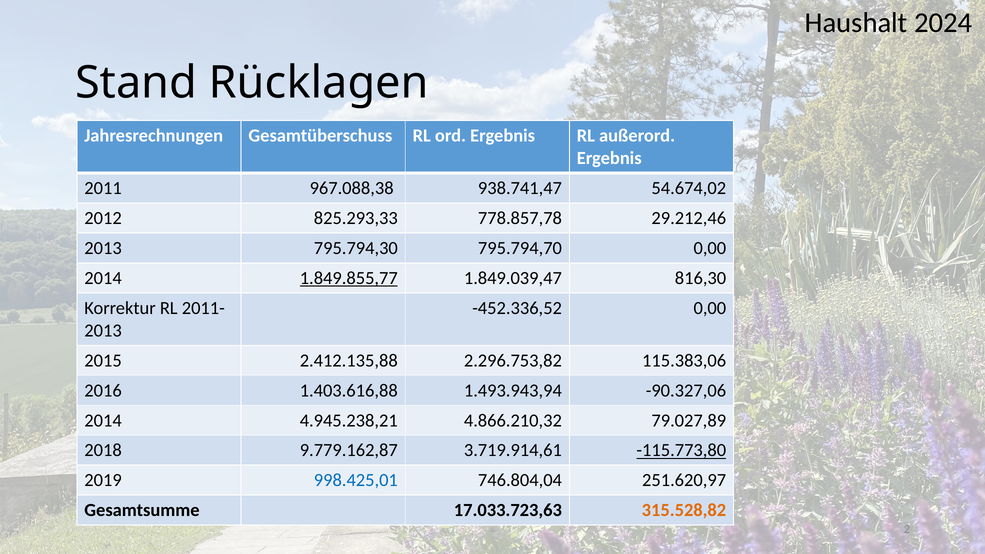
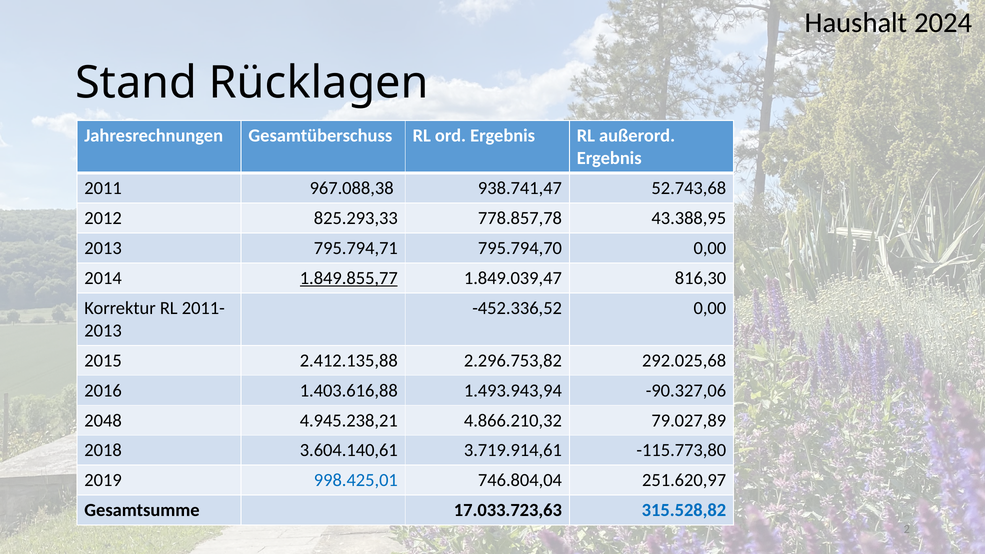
54.674,02: 54.674,02 -> 52.743,68 (689, 188)
29.212,46: 29.212,46 -> 43.388,95 (689, 218)
795.794,30: 795.794,30 -> 795.794,71 (356, 248)
115.383,06: 115.383,06 -> 292.025,68 (684, 361)
2014: 2014 -> 2048 (103, 420)
9.779.162,87: 9.779.162,87 -> 3.604.140,61 (349, 450)
-115.773,80 underline: present -> none (681, 450)
315.528,82 colour: orange -> blue (684, 510)
